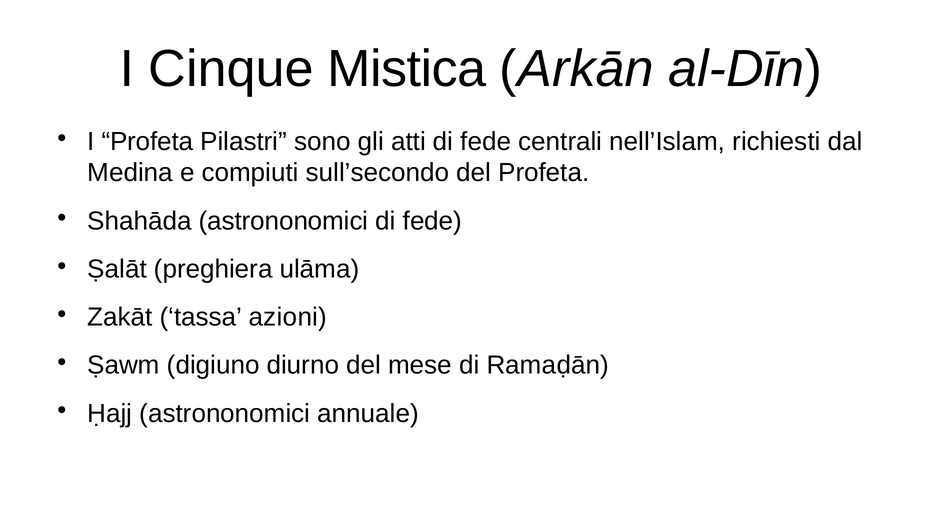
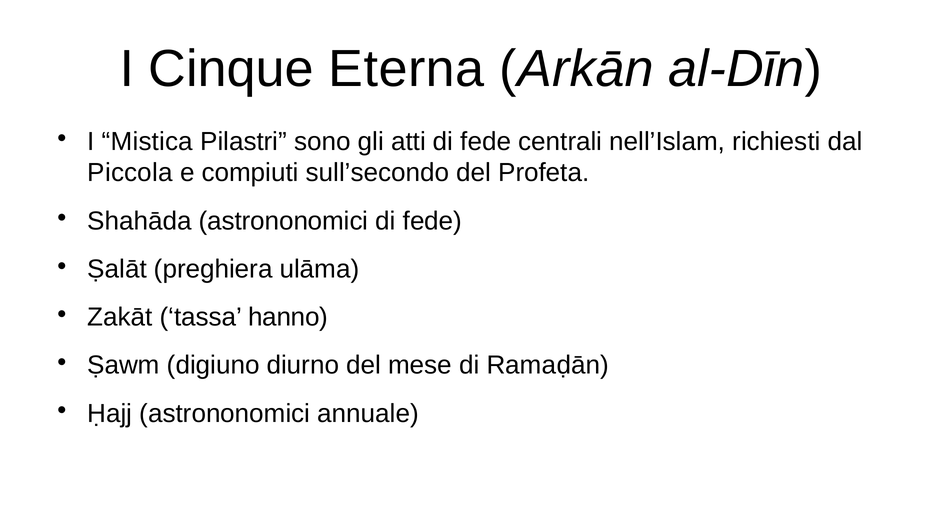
Mistica: Mistica -> Eterna (406, 69)
I Profeta: Profeta -> Mistica (147, 141)
Medina: Medina -> Piccola (130, 173)
azioni: azioni -> hanno (288, 317)
